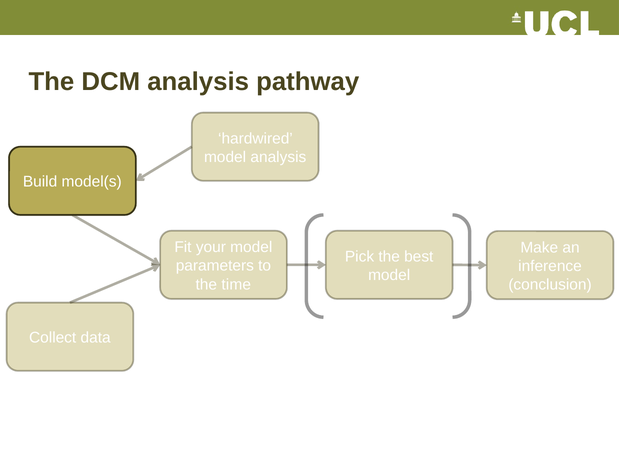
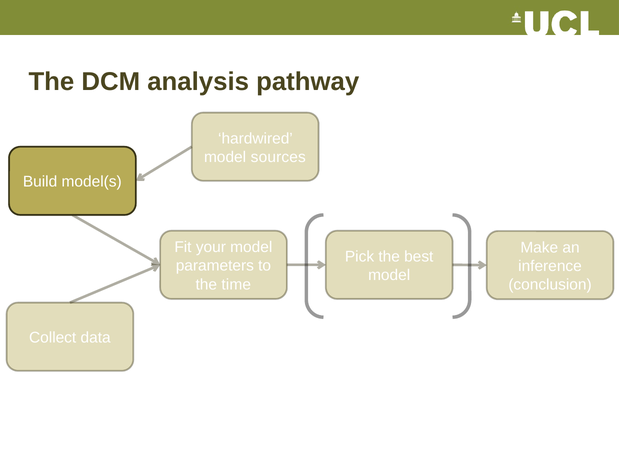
model analysis: analysis -> sources (278, 157)
